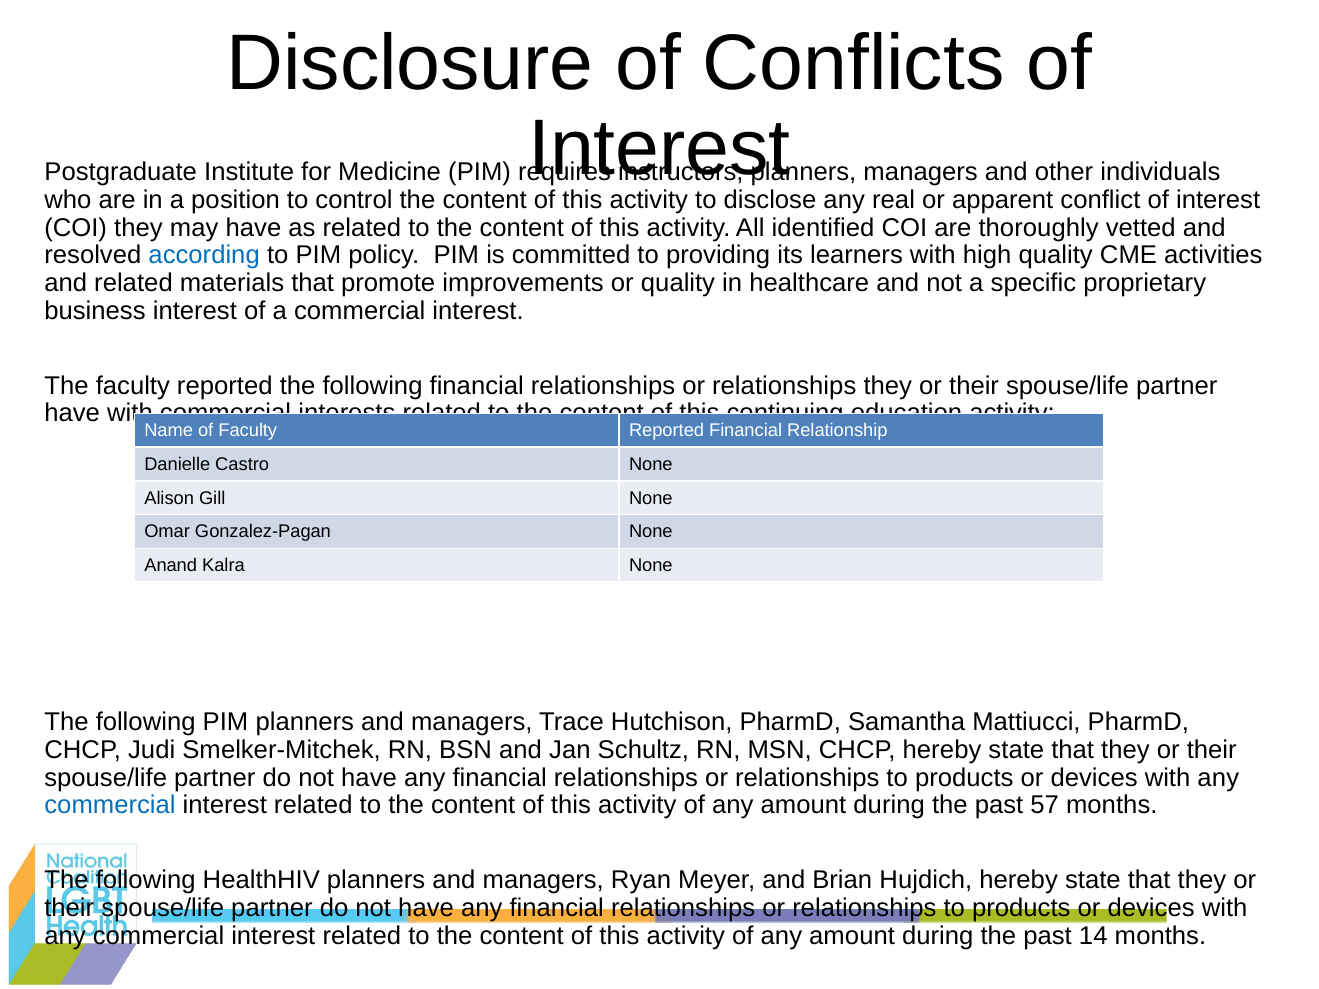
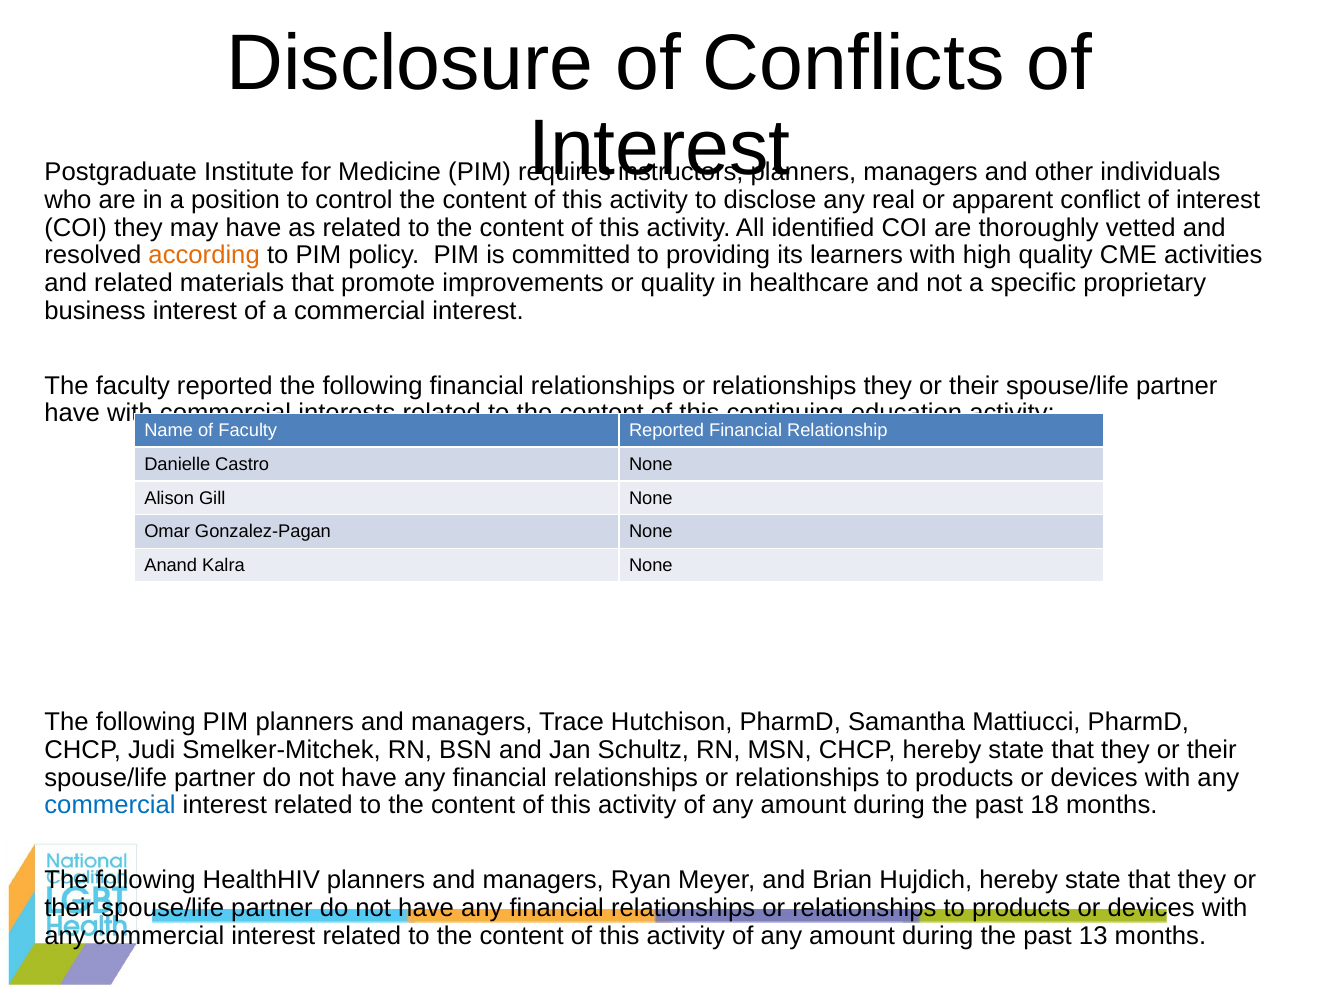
according colour: blue -> orange (204, 255)
57: 57 -> 18 (1045, 806)
14: 14 -> 13 (1093, 936)
